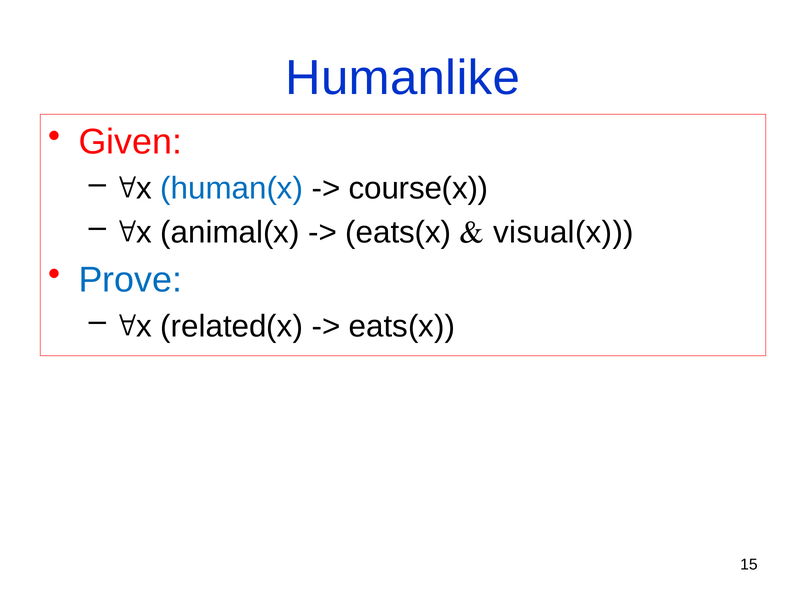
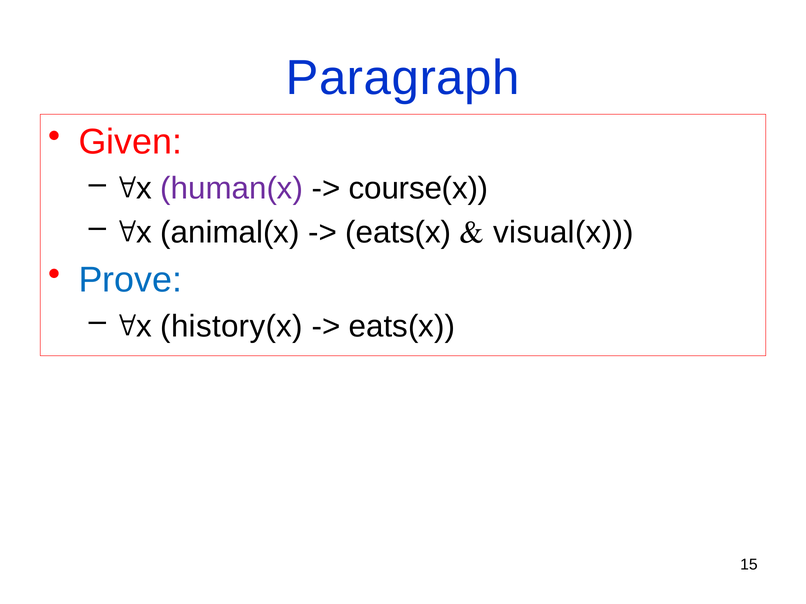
Humanlike: Humanlike -> Paragraph (403, 78)
human(x colour: blue -> purple (232, 188)
related(x: related(x -> history(x (232, 326)
